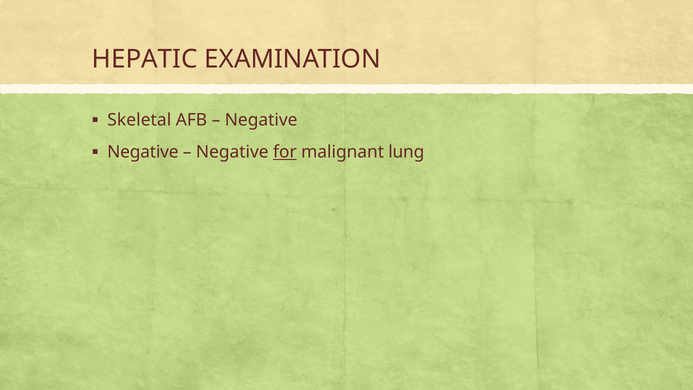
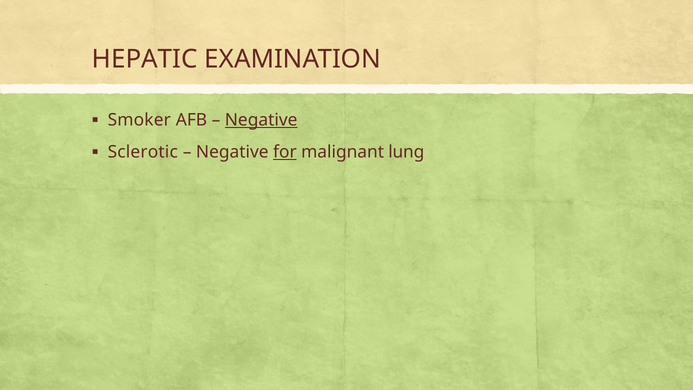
Skeletal: Skeletal -> Smoker (139, 120)
Negative underline: none -> present (261, 120)
Negative: Negative -> Sclerotic (143, 152)
